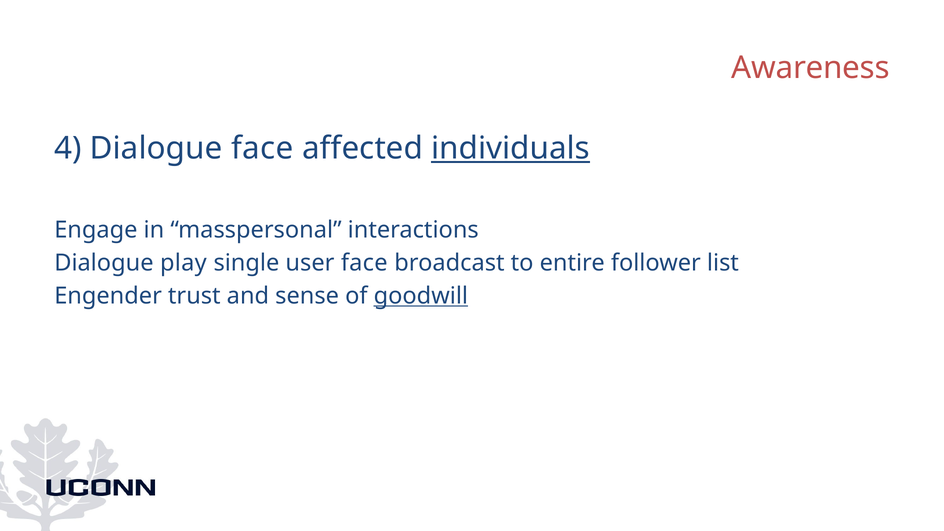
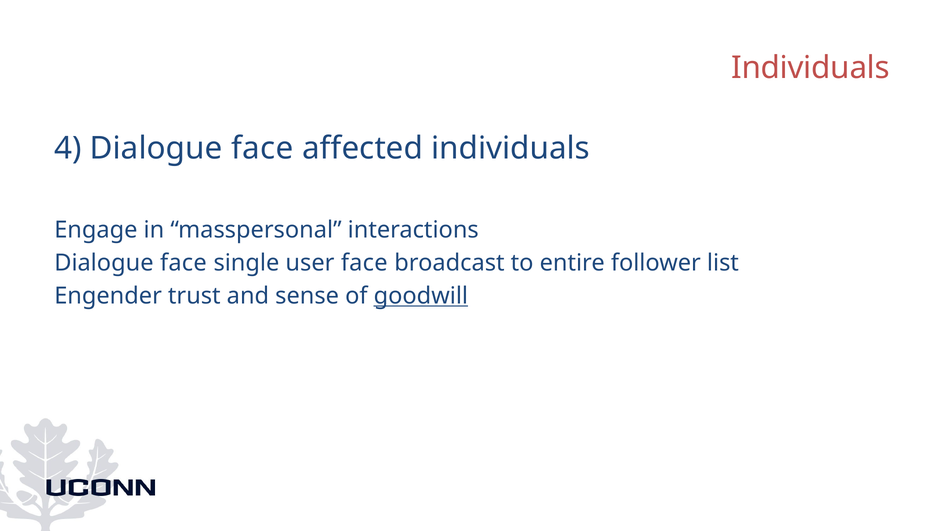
Awareness: Awareness -> Individuals (811, 68)
individuals underline: present -> none (511, 149)
play: play -> face (183, 263)
